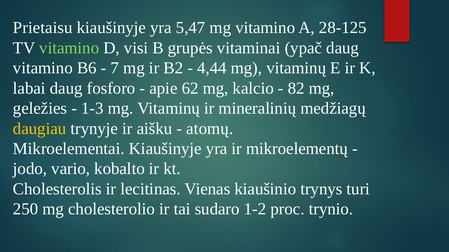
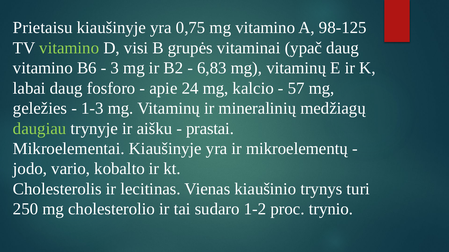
5,47: 5,47 -> 0,75 (191, 28)
28-125: 28-125 -> 98-125 (343, 28)
7: 7 -> 3 (115, 68)
4,44: 4,44 -> 6,83 (212, 68)
62: 62 -> 24 (190, 88)
82: 82 -> 57 (296, 88)
daugiau colour: yellow -> light green (40, 129)
atomų: atomų -> prastai (210, 129)
